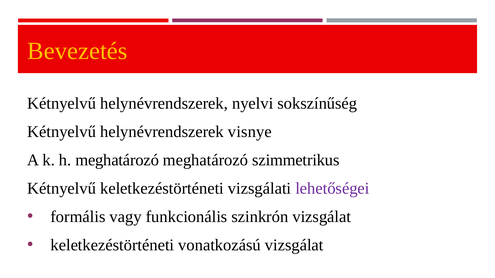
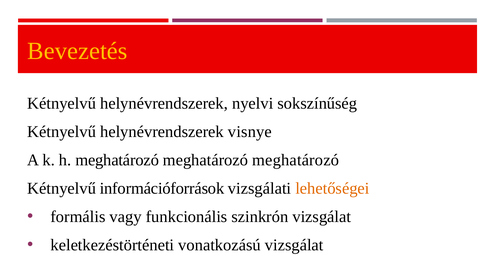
szimmetrikus: szimmetrikus -> meghatározó (296, 160)
Kétnyelvű keletkezéstörténeti: keletkezéstörténeti -> információforrások (162, 189)
lehetőségei colour: purple -> orange (332, 189)
